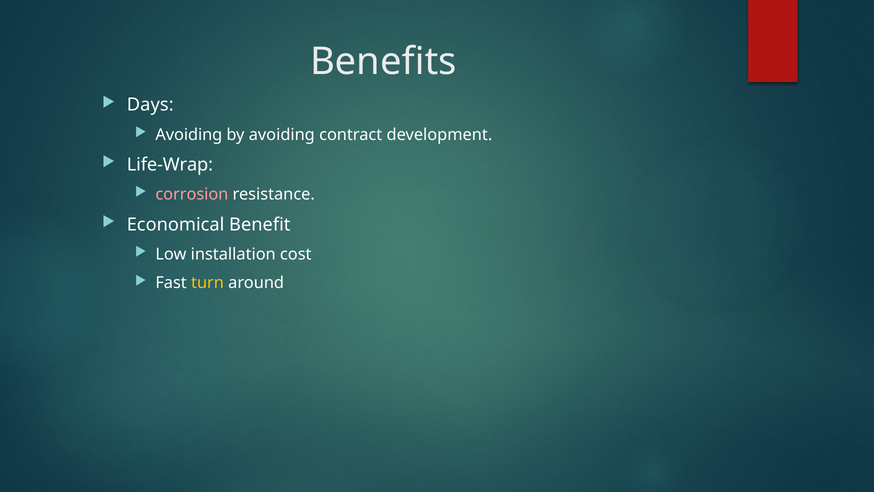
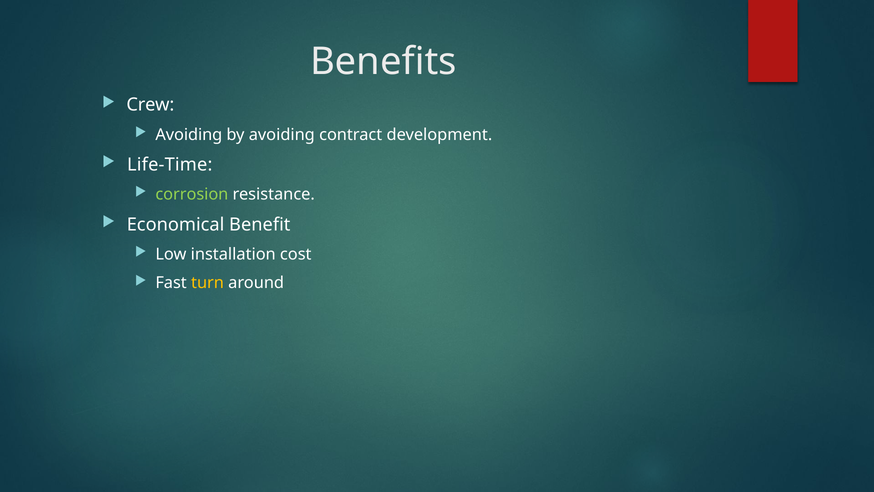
Days: Days -> Crew (150, 105)
Life-Wrap: Life-Wrap -> Life-Time (170, 165)
corrosion colour: pink -> light green (192, 194)
